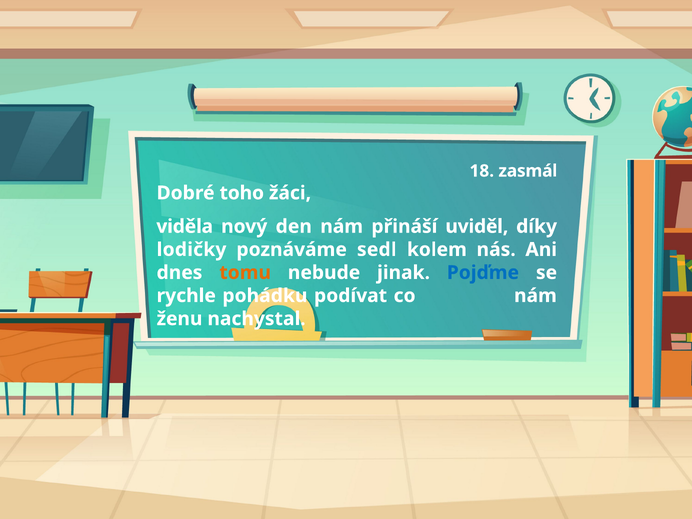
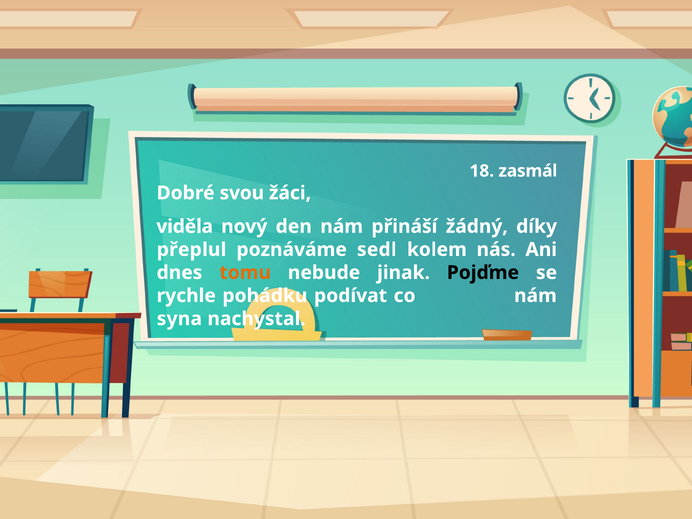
toho: toho -> svou (242, 193)
uviděl: uviděl -> žádný (477, 226)
lodičky: lodičky -> přeplul (192, 250)
Pojďme colour: blue -> black (483, 273)
ženu: ženu -> syna (179, 319)
